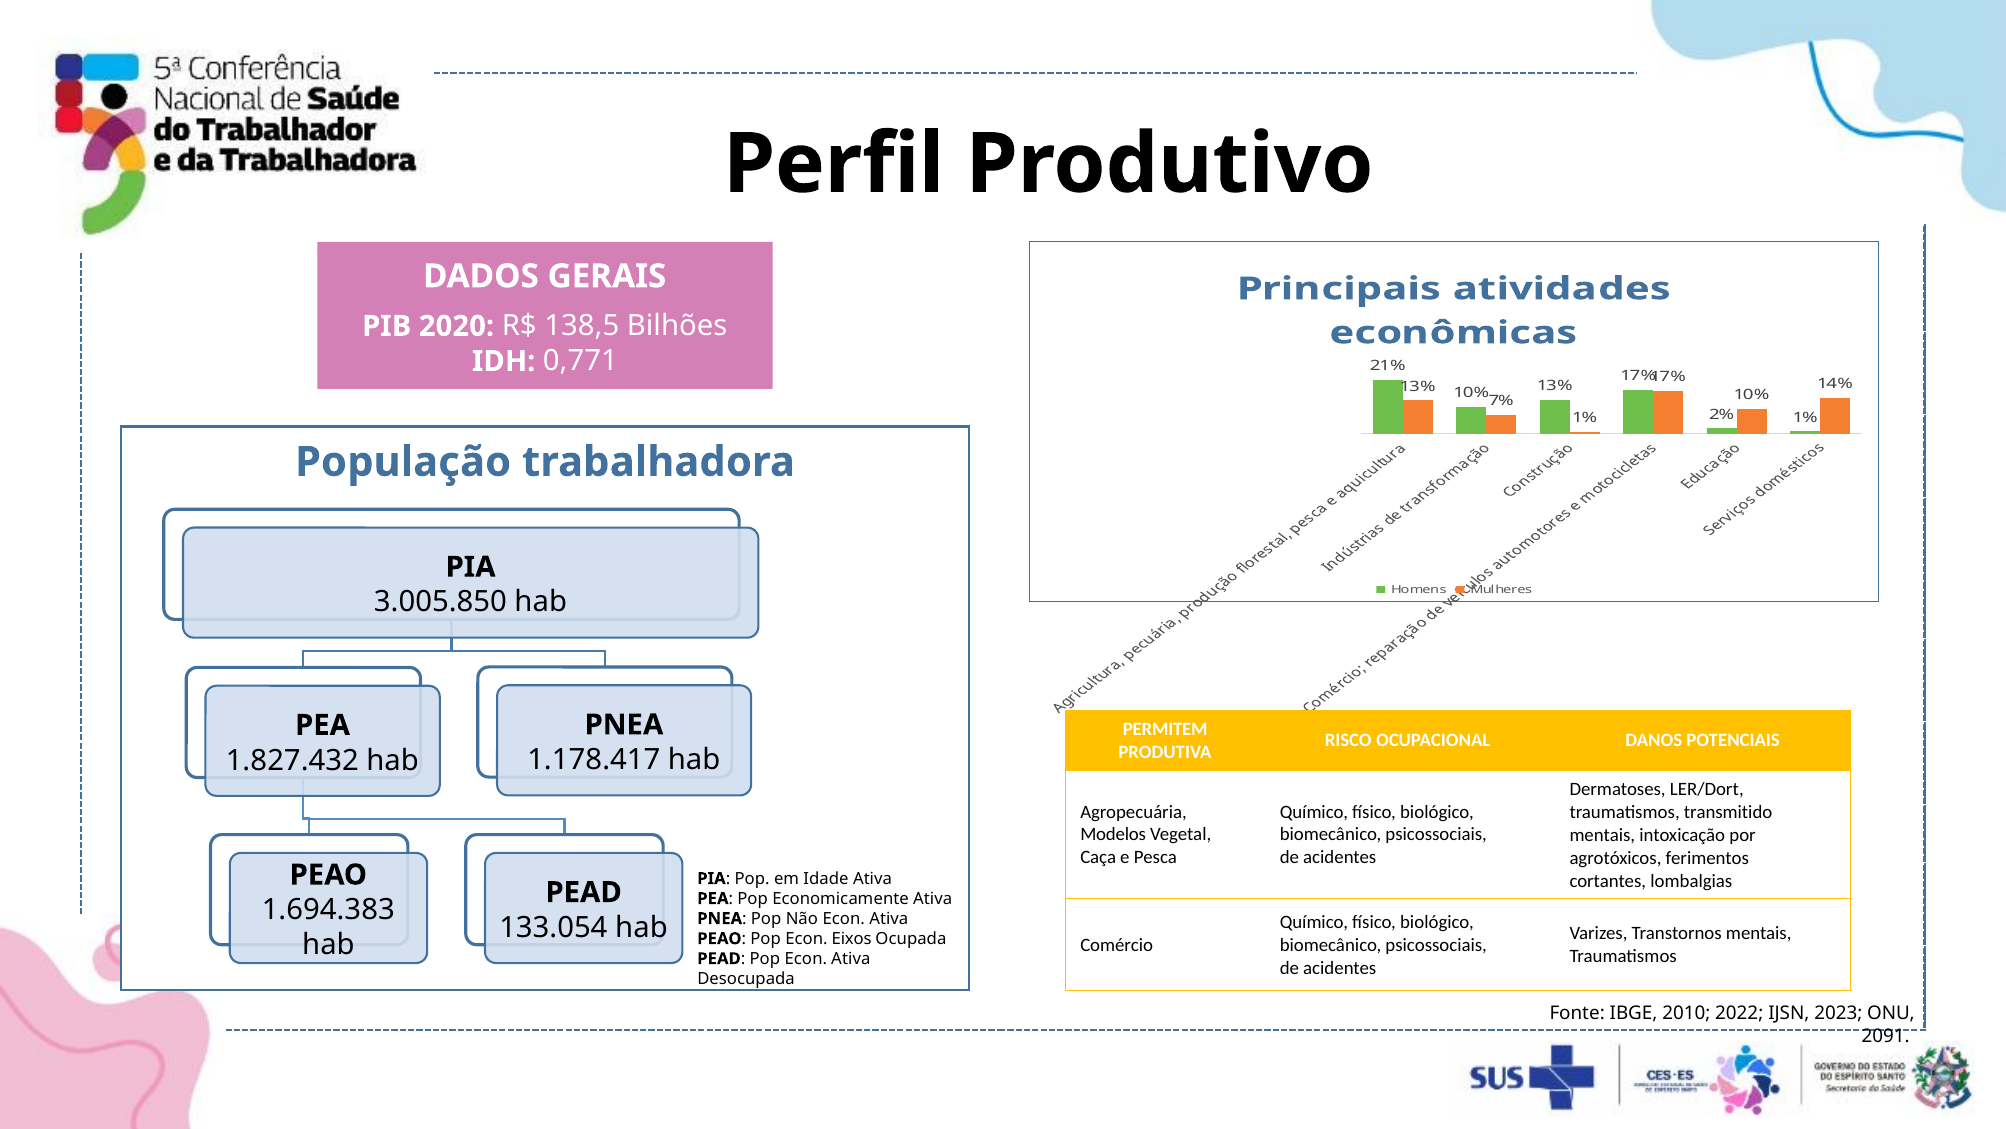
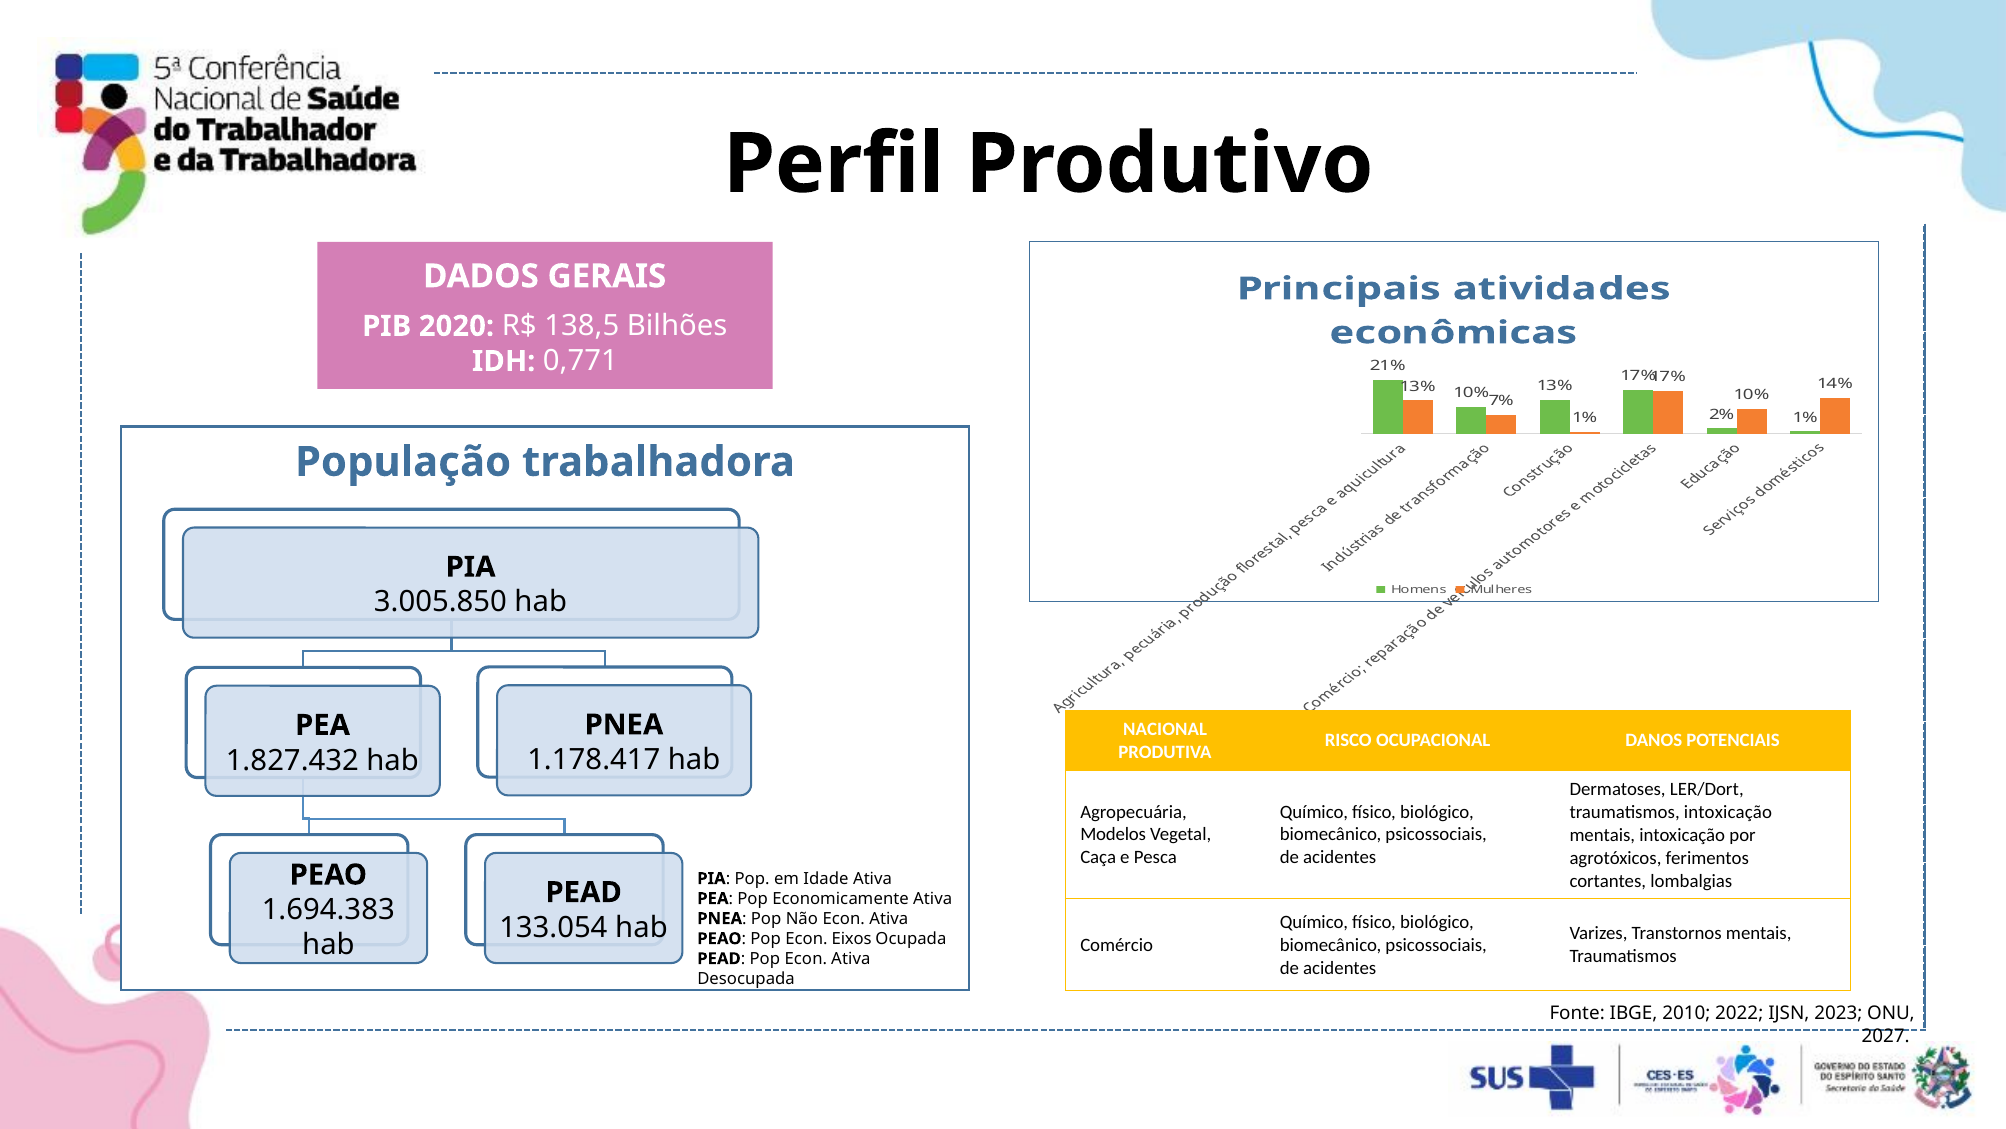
PERMITEM: PERMITEM -> NACIONAL (1165, 729)
traumatismos transmitido: transmitido -> intoxicação (1728, 812)
2091: 2091 -> 2027 (1886, 1036)
